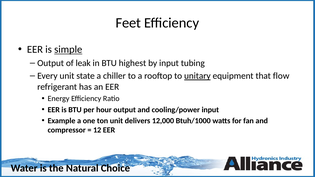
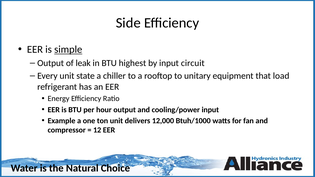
Feet: Feet -> Side (128, 23)
tubing: tubing -> circuit (193, 63)
unitary underline: present -> none (197, 76)
flow: flow -> load (281, 76)
